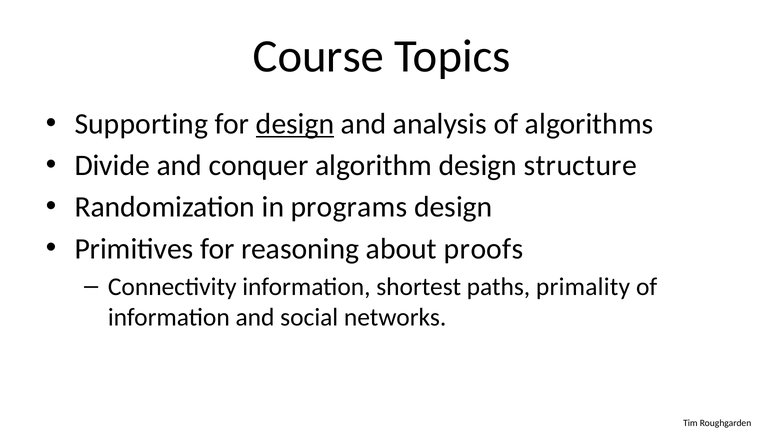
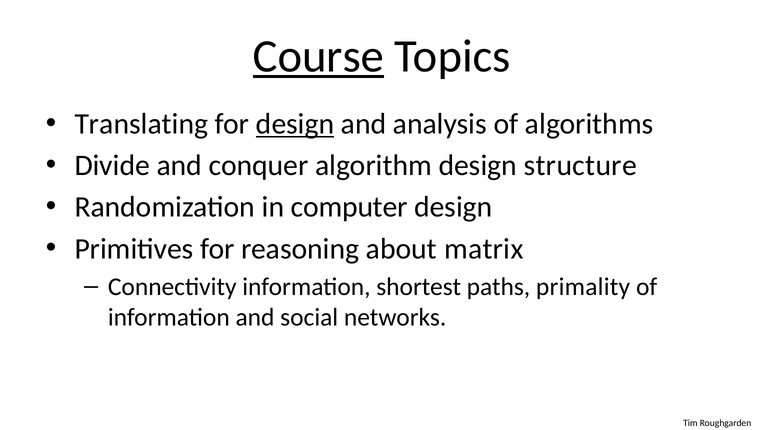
Course underline: none -> present (318, 56)
Supporting: Supporting -> Translating (141, 124)
programs: programs -> computer (349, 207)
proofs: proofs -> matrix (484, 249)
